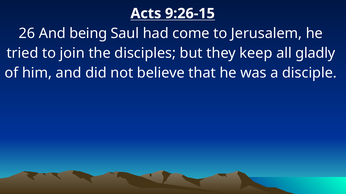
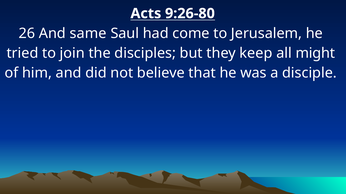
9:26-15: 9:26-15 -> 9:26-80 (190, 14)
being: being -> same (88, 33)
gladly: gladly -> might (315, 53)
